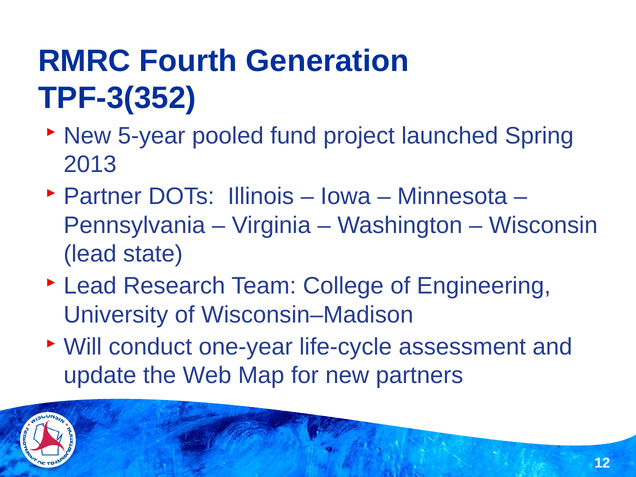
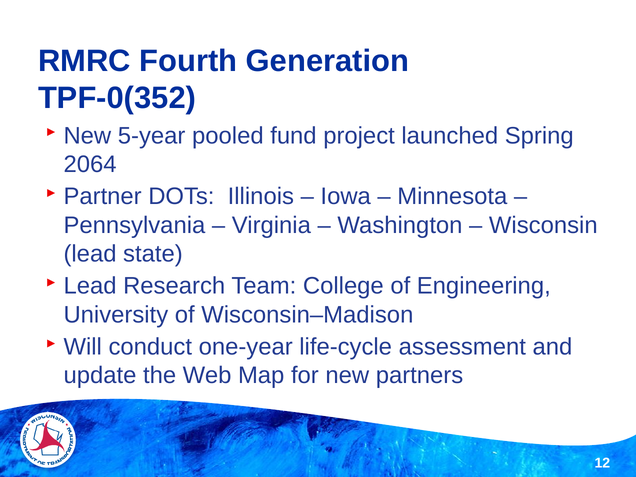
TPF-3(352: TPF-3(352 -> TPF-0(352 (117, 98)
2013: 2013 -> 2064 (90, 164)
